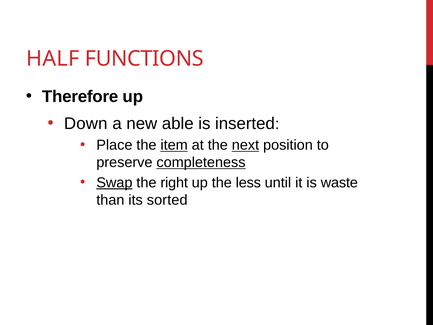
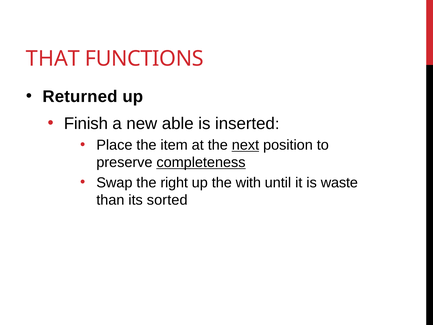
HALF: HALF -> THAT (53, 59)
Therefore: Therefore -> Returned (80, 96)
Down: Down -> Finish (86, 124)
item underline: present -> none (174, 145)
Swap underline: present -> none (114, 183)
less: less -> with (248, 183)
